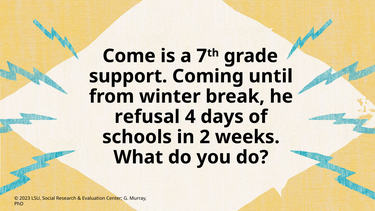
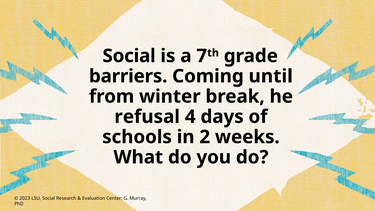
Come: Come -> Social (129, 56)
support: support -> barriers (128, 76)
